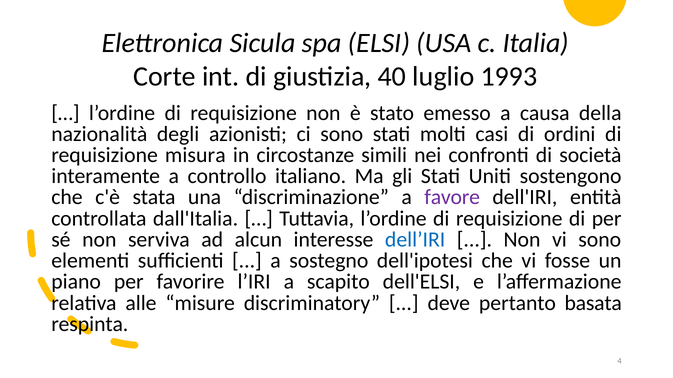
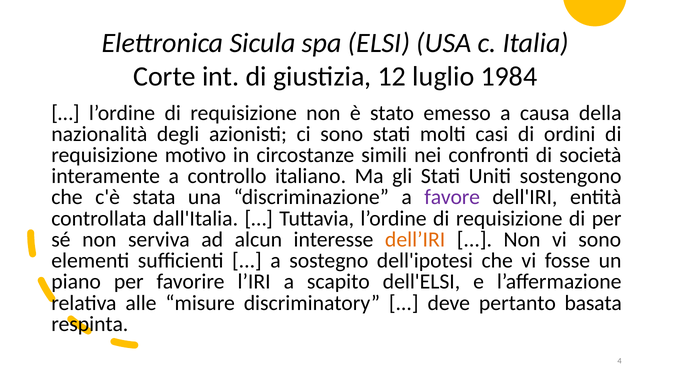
40: 40 -> 12 (392, 77)
1993: 1993 -> 1984 (509, 77)
misura: misura -> motivo (195, 155)
dell’IRI colour: blue -> orange (415, 240)
